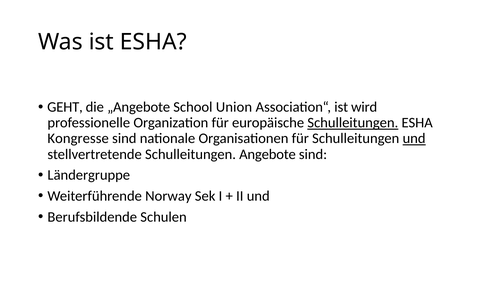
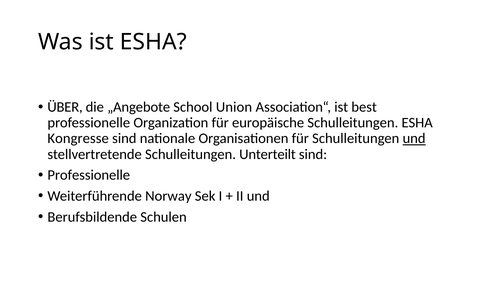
GEHT: GEHT -> ÜBER (65, 107)
wird: wird -> best (364, 107)
Schulleitungen underline: present -> none (353, 123)
Angebote: Angebote -> Unterteilt (268, 154)
Ländergruppe: Ländergruppe -> Professionelle (89, 175)
